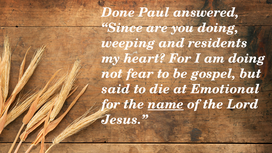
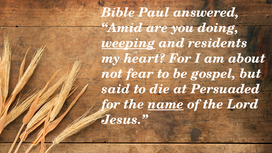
Done: Done -> Bible (118, 13)
Since: Since -> Amid (122, 28)
weeping underline: none -> present (128, 43)
am doing: doing -> about (247, 58)
Emotional: Emotional -> Persuaded (225, 89)
